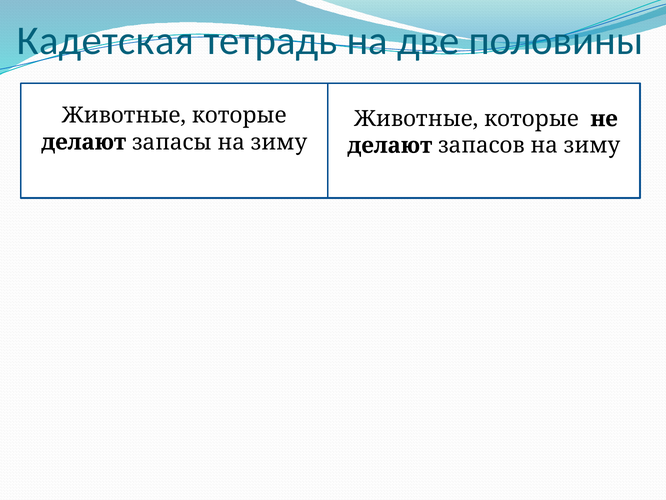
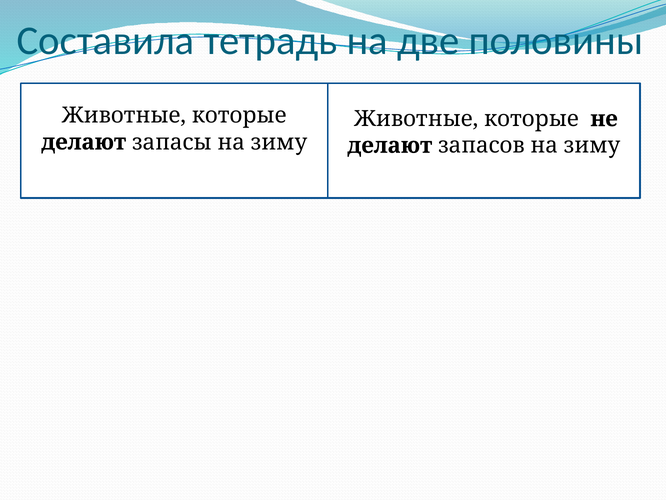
Кадетская: Кадетская -> Составила (106, 41)
